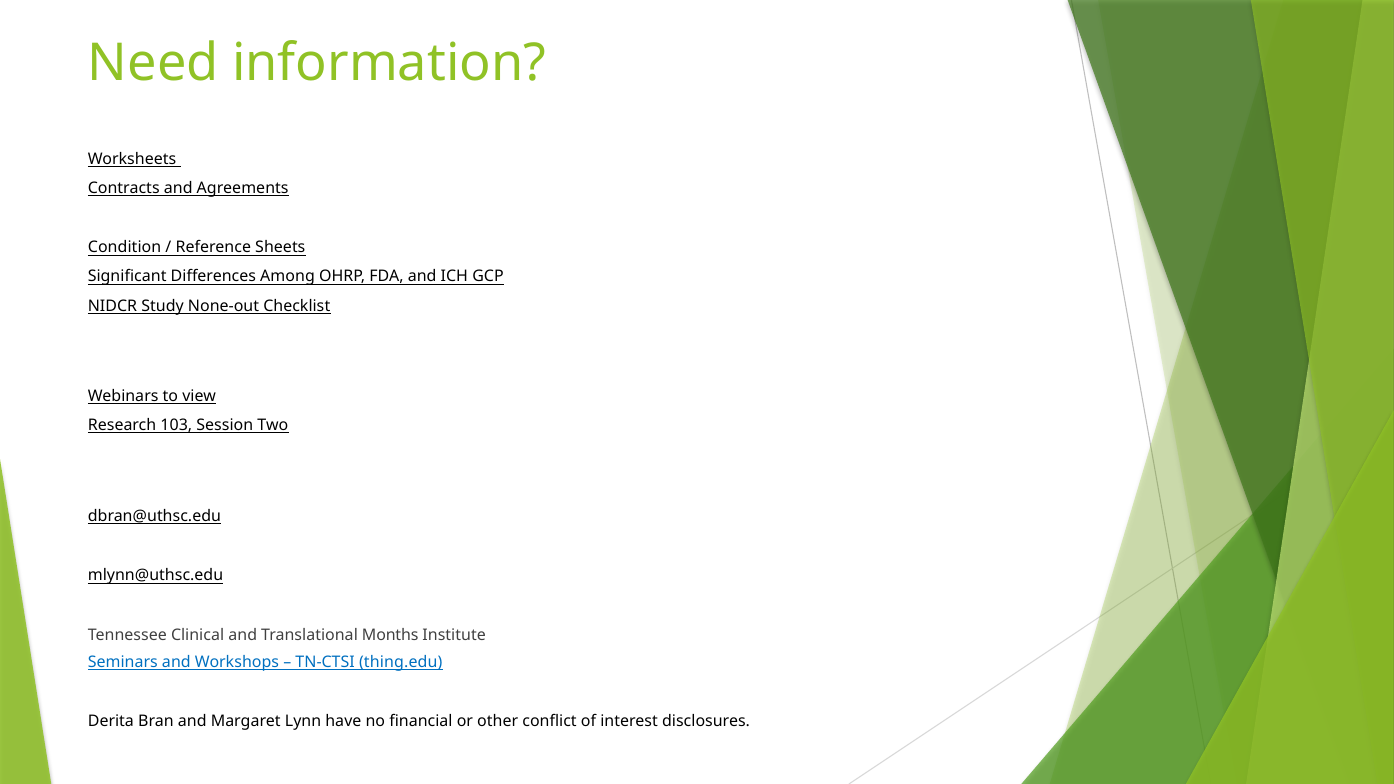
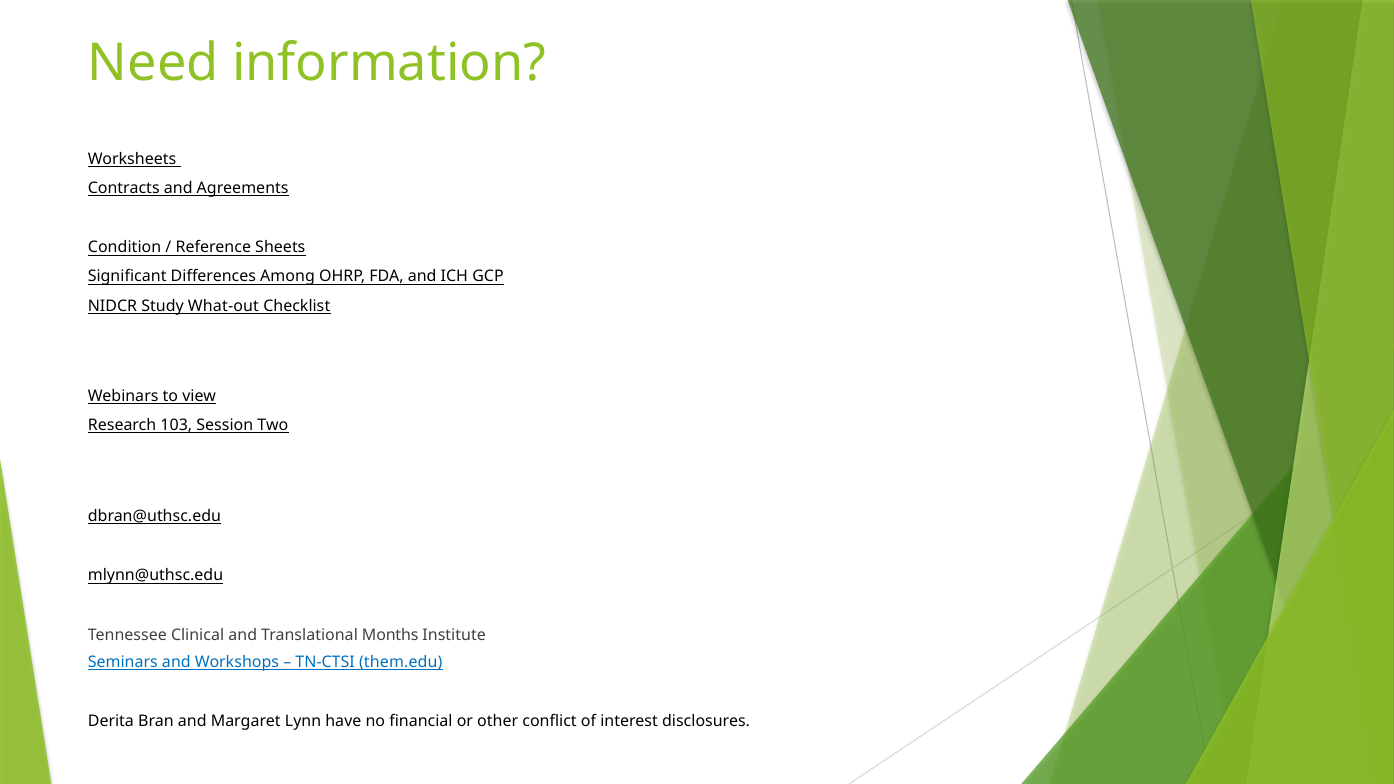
None-out: None-out -> What-out (223, 306)
thing.edu: thing.edu -> them.edu (401, 663)
